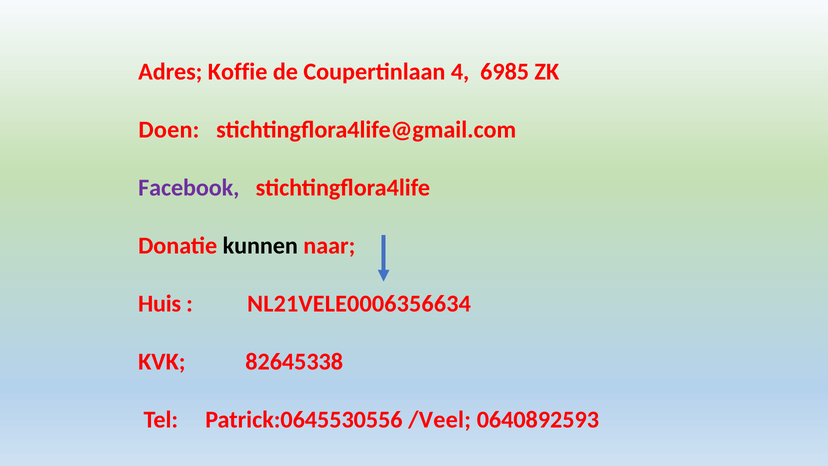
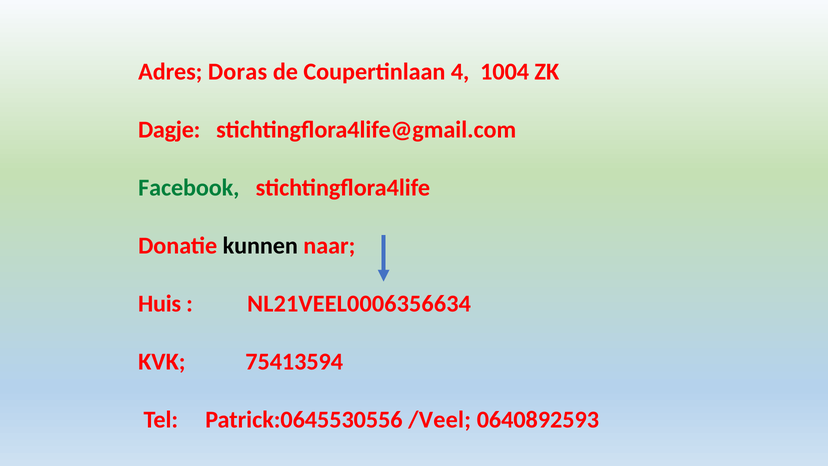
Koffie: Koffie -> Doras (238, 71)
6985: 6985 -> 1004 (505, 71)
Doen: Doen -> Dagje (169, 129)
Facebook colour: purple -> green (189, 187)
NL21VELE0006356634: NL21VELE0006356634 -> NL21VEEL0006356634 (359, 303)
82645338: 82645338 -> 75413594 (294, 361)
